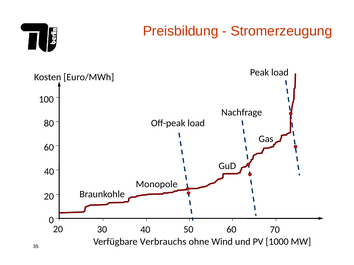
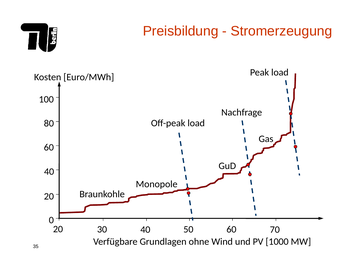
Verbrauchs: Verbrauchs -> Grundlagen (163, 242)
